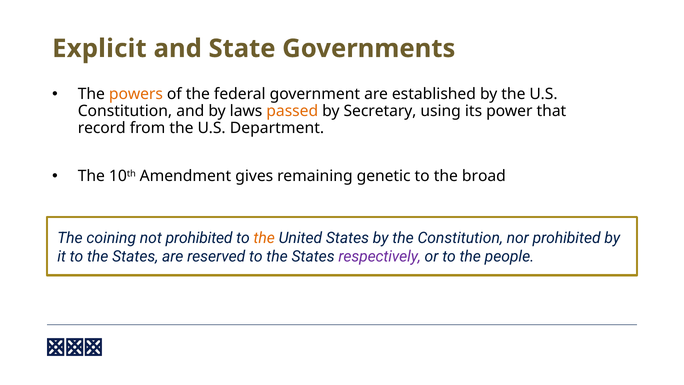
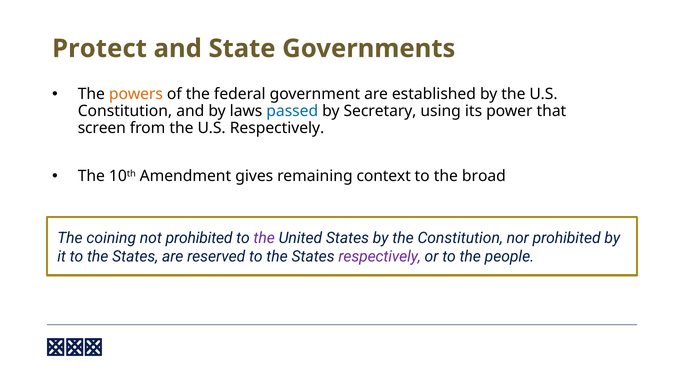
Explicit: Explicit -> Protect (100, 49)
passed colour: orange -> blue (292, 111)
record: record -> screen (102, 128)
U.S Department: Department -> Respectively (277, 128)
genetic: genetic -> context (384, 176)
the colour: orange -> purple (264, 238)
